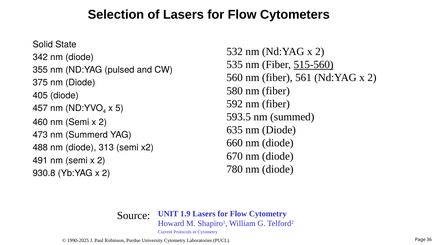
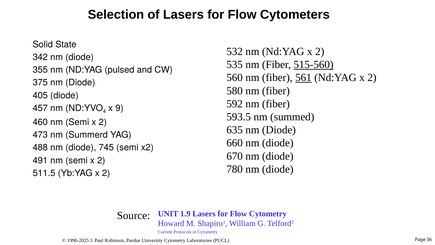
561 underline: none -> present (303, 78)
5: 5 -> 9 (119, 108)
313: 313 -> 745 (106, 147)
930.8: 930.8 -> 511.5 (44, 173)
